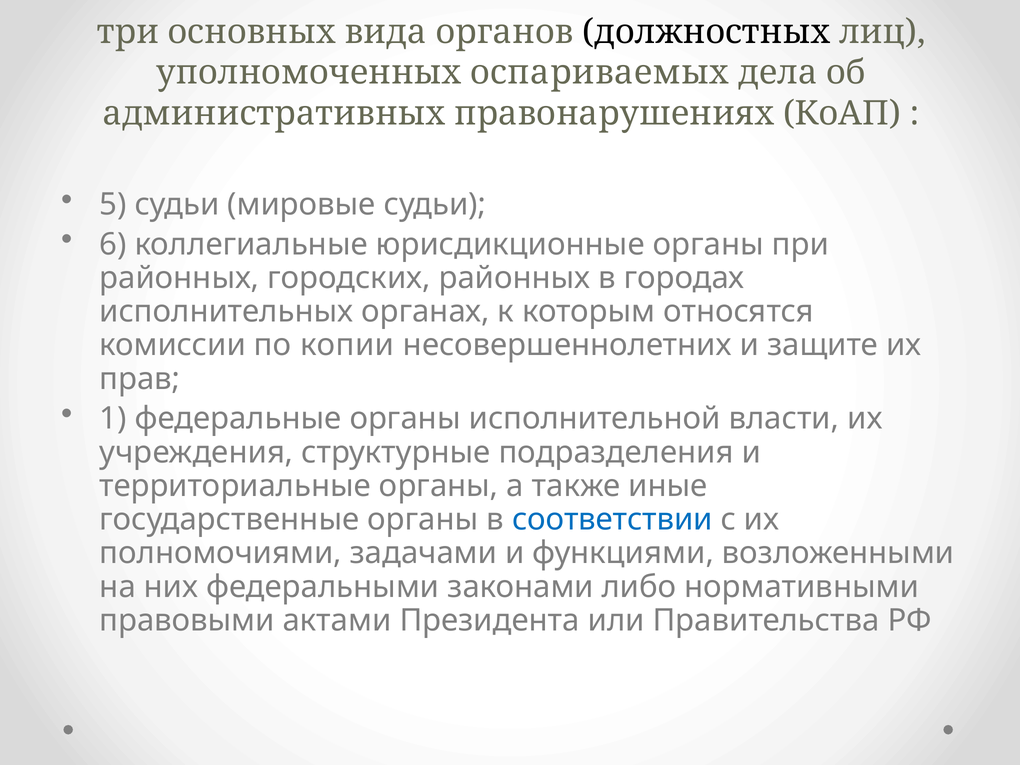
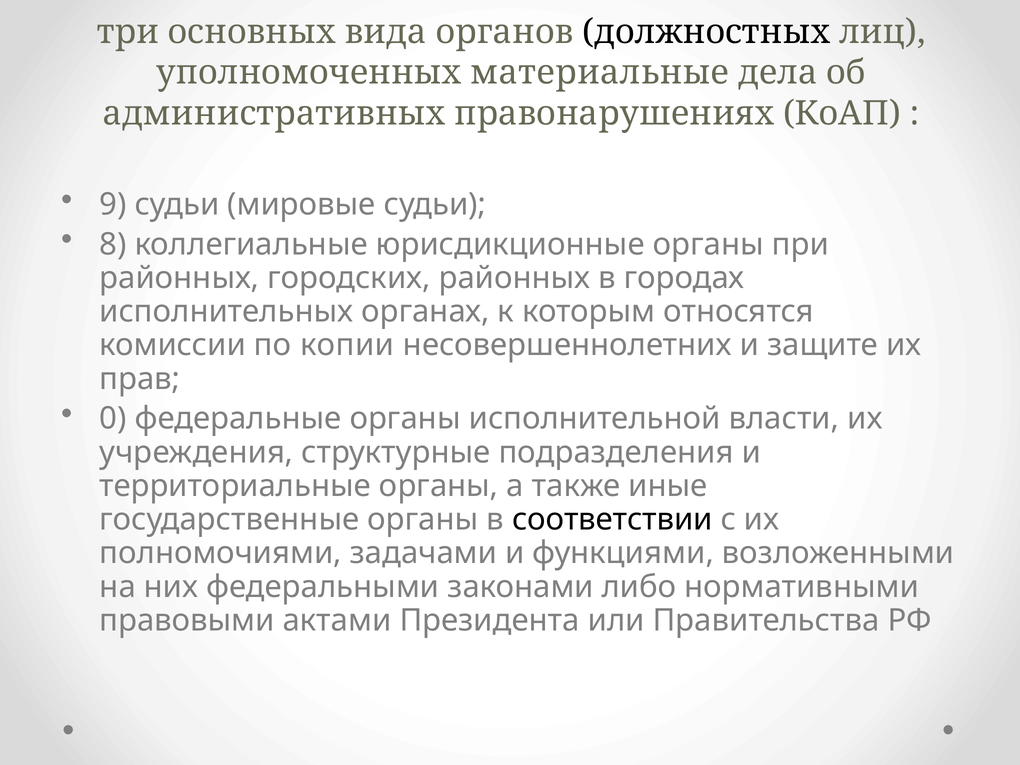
оспариваемых: оспариваемых -> материальные (600, 73)
5: 5 -> 9 (113, 204)
6: 6 -> 8 (113, 244)
1: 1 -> 0 (113, 419)
соответствии colour: blue -> black (612, 520)
